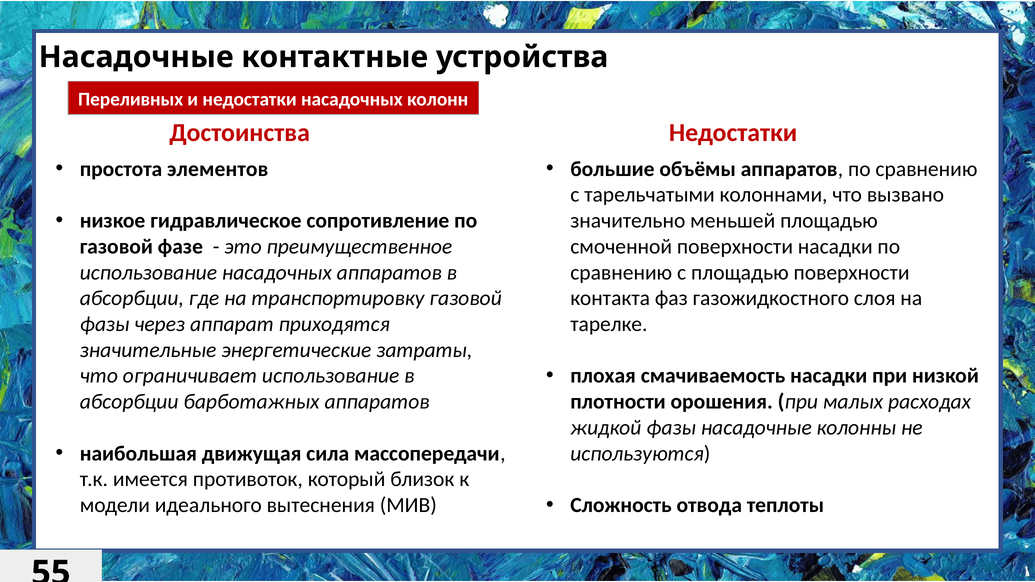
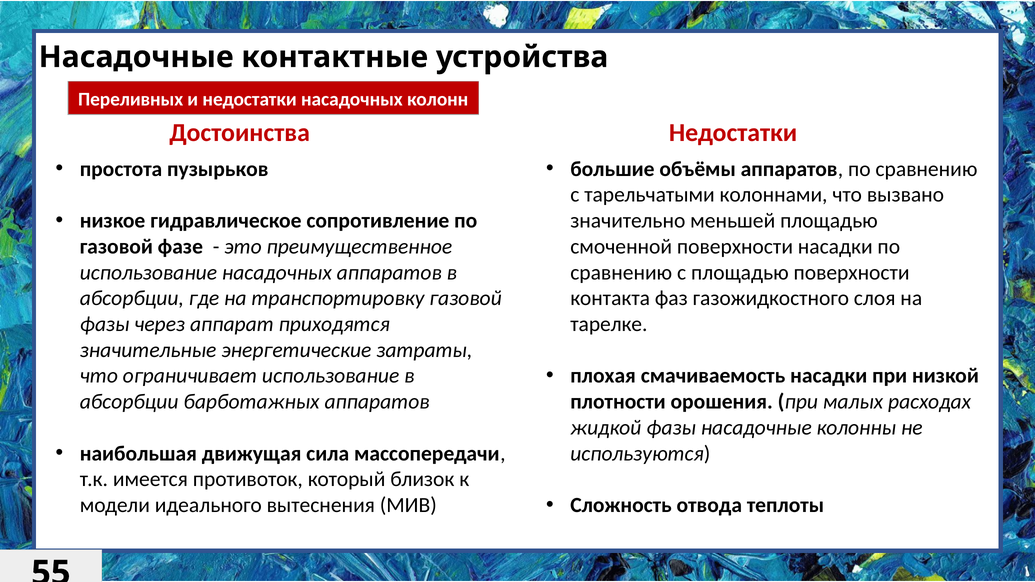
элементов: элементов -> пузырьков (218, 169)
